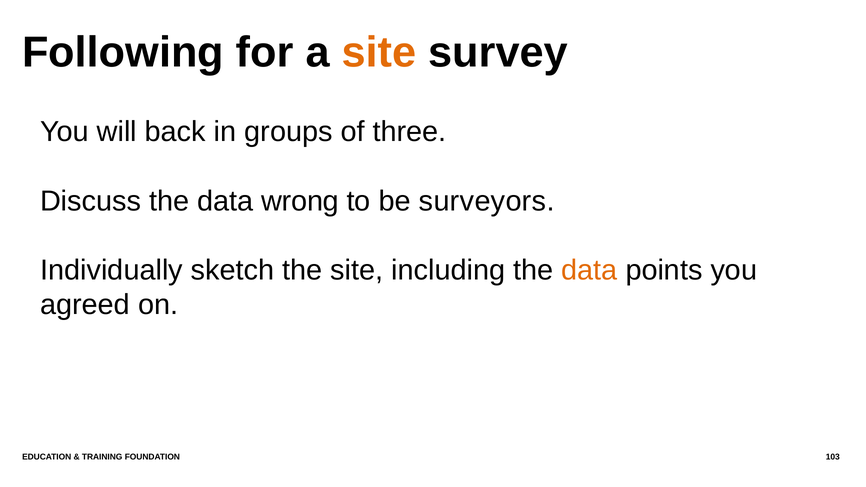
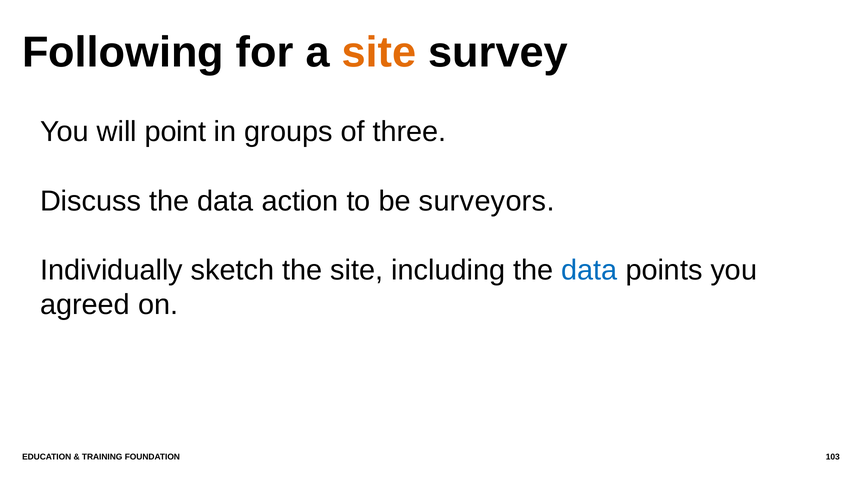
back: back -> point (176, 132)
wrong: wrong -> action (300, 201)
data colour: orange -> blue (589, 270)
